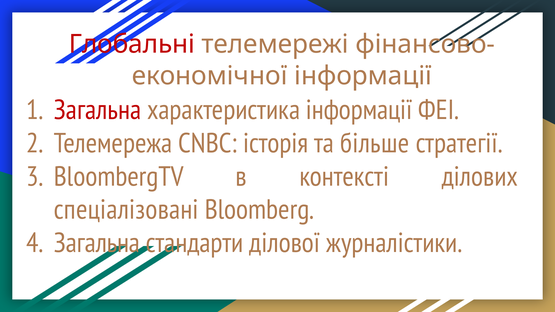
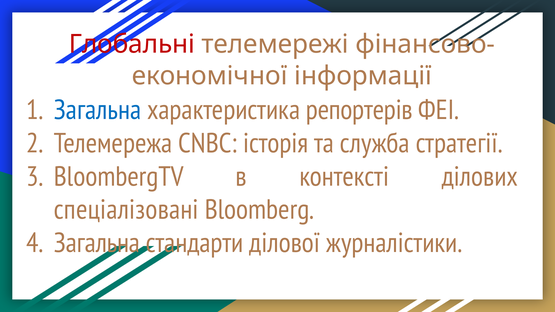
Загальна colour: red -> blue (98, 110)
характеристика інформації: інформації -> репортерів (359, 110)
більше: більше -> служба (375, 143)
